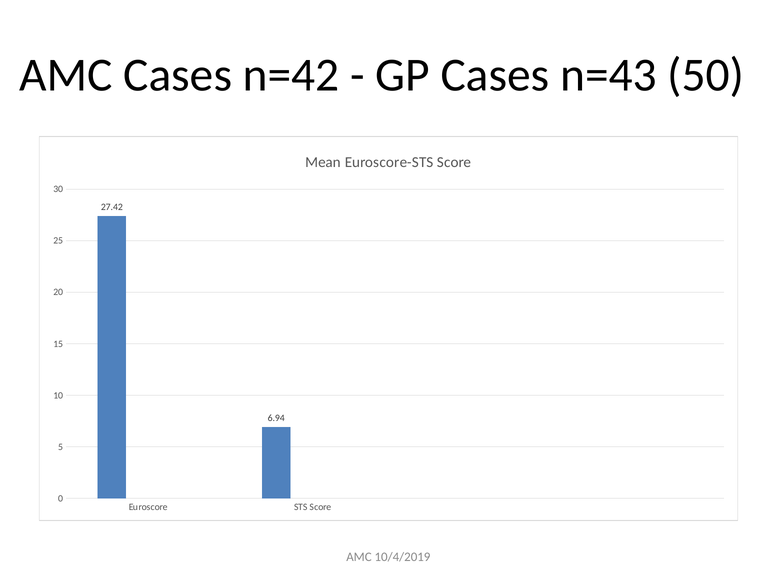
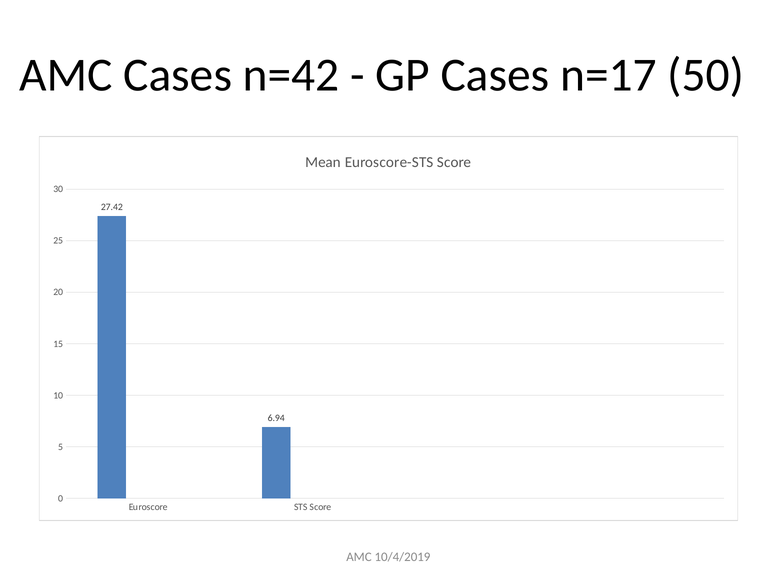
n=43: n=43 -> n=17 (608, 75)
